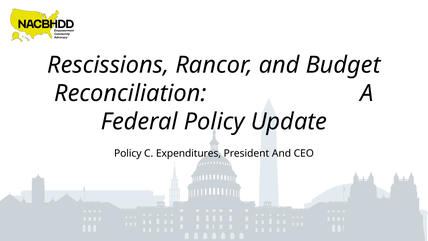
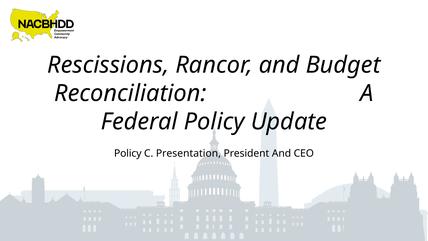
Expenditures: Expenditures -> Presentation (188, 153)
